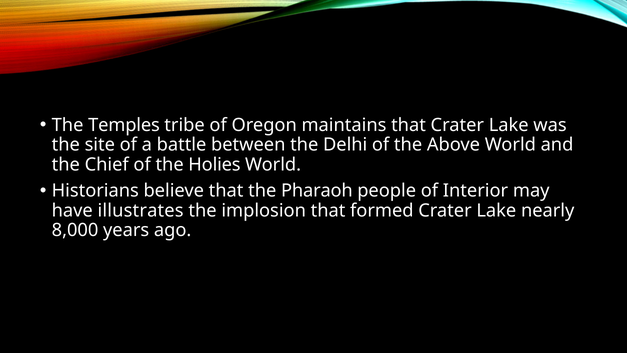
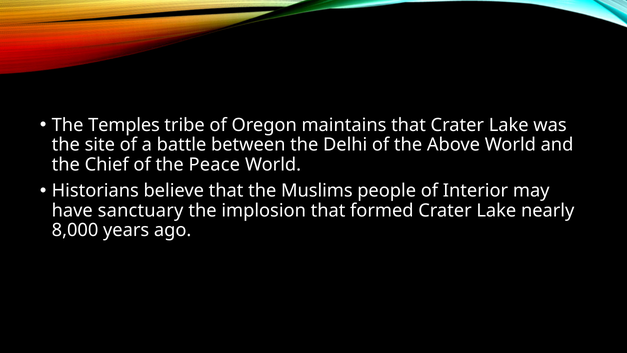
Holies: Holies -> Peace (214, 164)
Pharaoh: Pharaoh -> Muslims (317, 191)
illustrates: illustrates -> sanctuary (141, 210)
